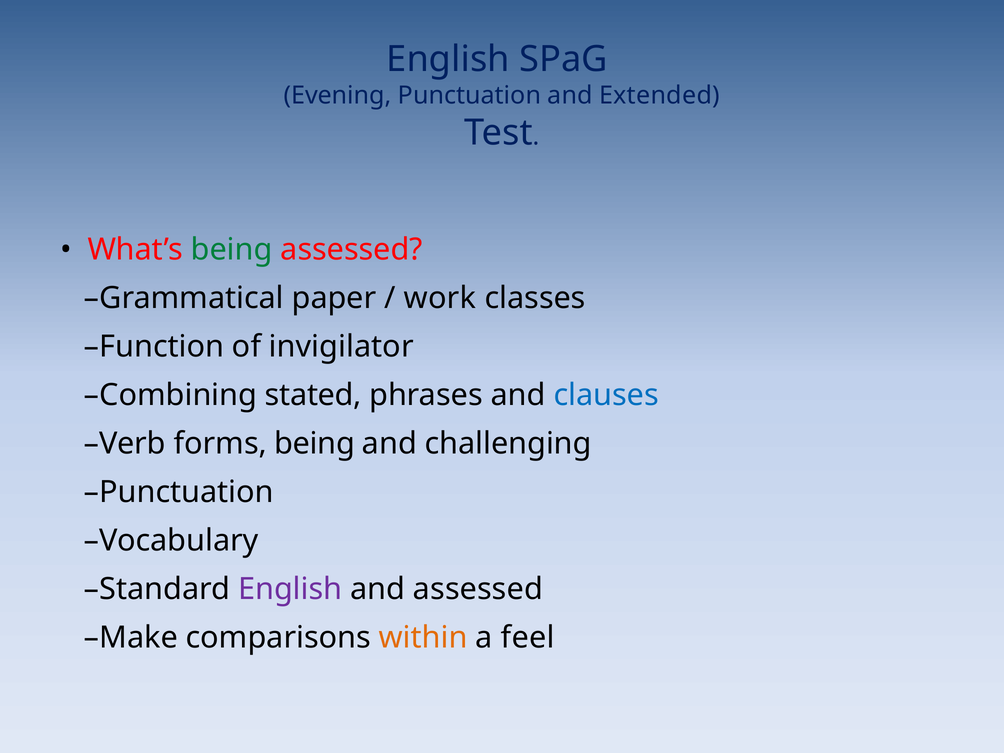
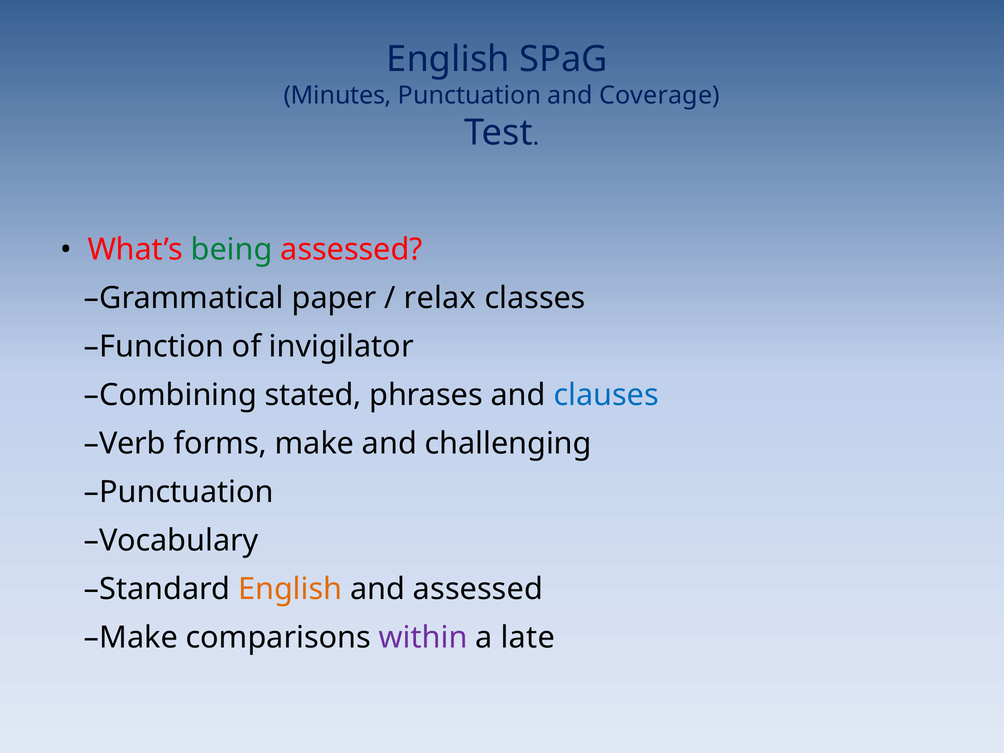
Evening: Evening -> Minutes (338, 95)
Extended: Extended -> Coverage (660, 95)
work: work -> relax (440, 298)
forms being: being -> make (314, 444)
English colour: purple -> orange (290, 589)
within colour: orange -> purple (423, 638)
feel: feel -> late (528, 638)
